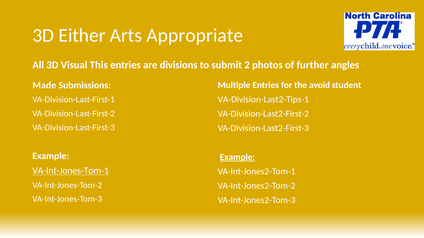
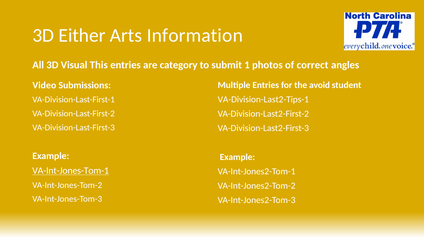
Appropriate: Appropriate -> Information (195, 36)
divisions: divisions -> category (179, 65)
2: 2 -> 1 (247, 65)
further: further -> correct (313, 65)
Made: Made -> Video (44, 85)
Example underline: present -> none (237, 157)
